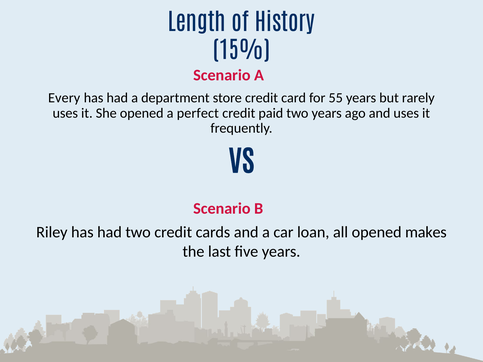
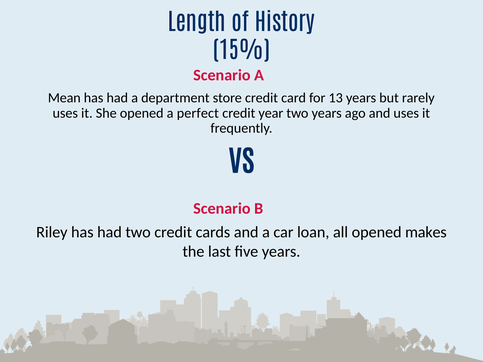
Every: Every -> Mean (64, 98)
55: 55 -> 13 (336, 98)
paid: paid -> year (271, 113)
